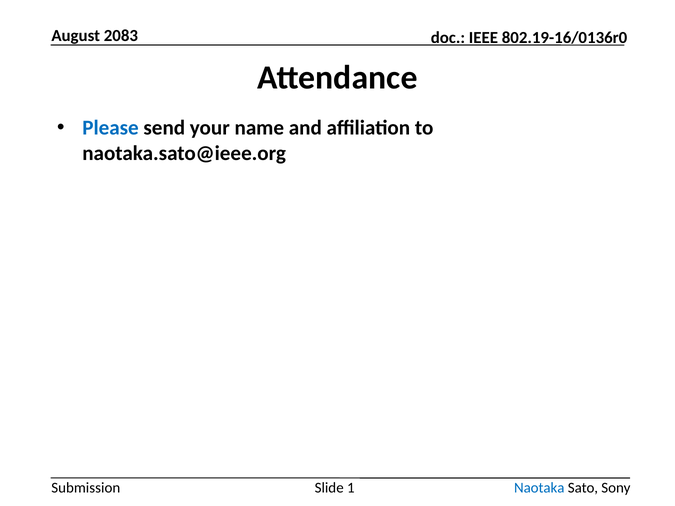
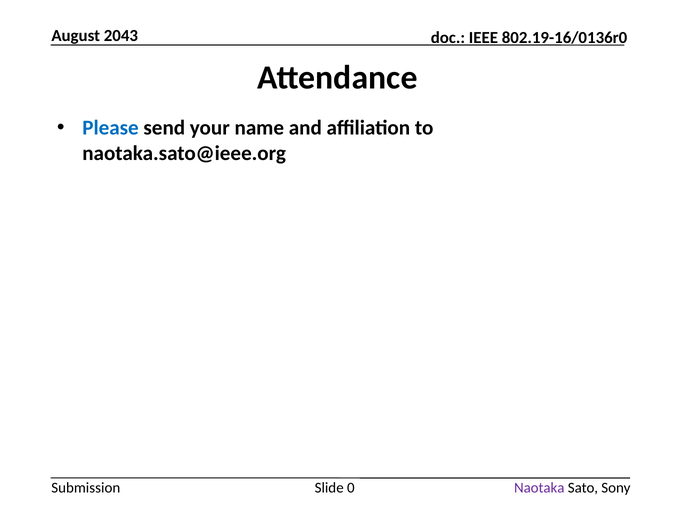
2083: 2083 -> 2043 (121, 36)
1: 1 -> 0 (351, 488)
Naotaka colour: blue -> purple (539, 488)
